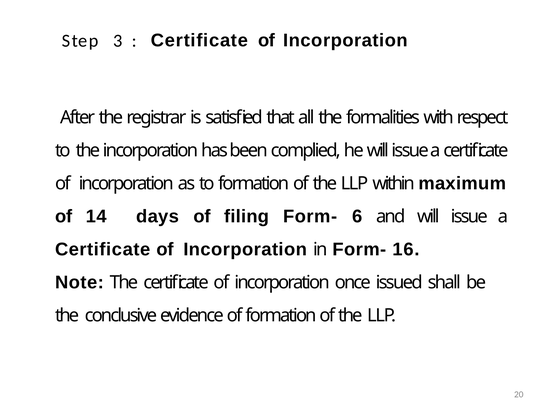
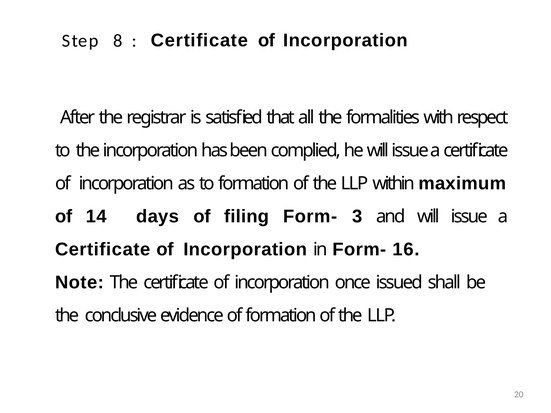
3: 3 -> 8 (118, 41)
6: 6 -> 3 (357, 217)
